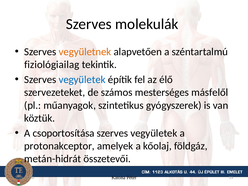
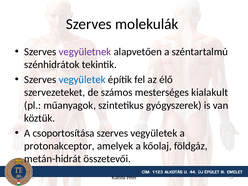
vegyületnek colour: orange -> purple (85, 52)
fiziológiailag: fiziológiailag -> szénhidrátok (52, 65)
másfelől: másfelől -> kialakult (210, 92)
